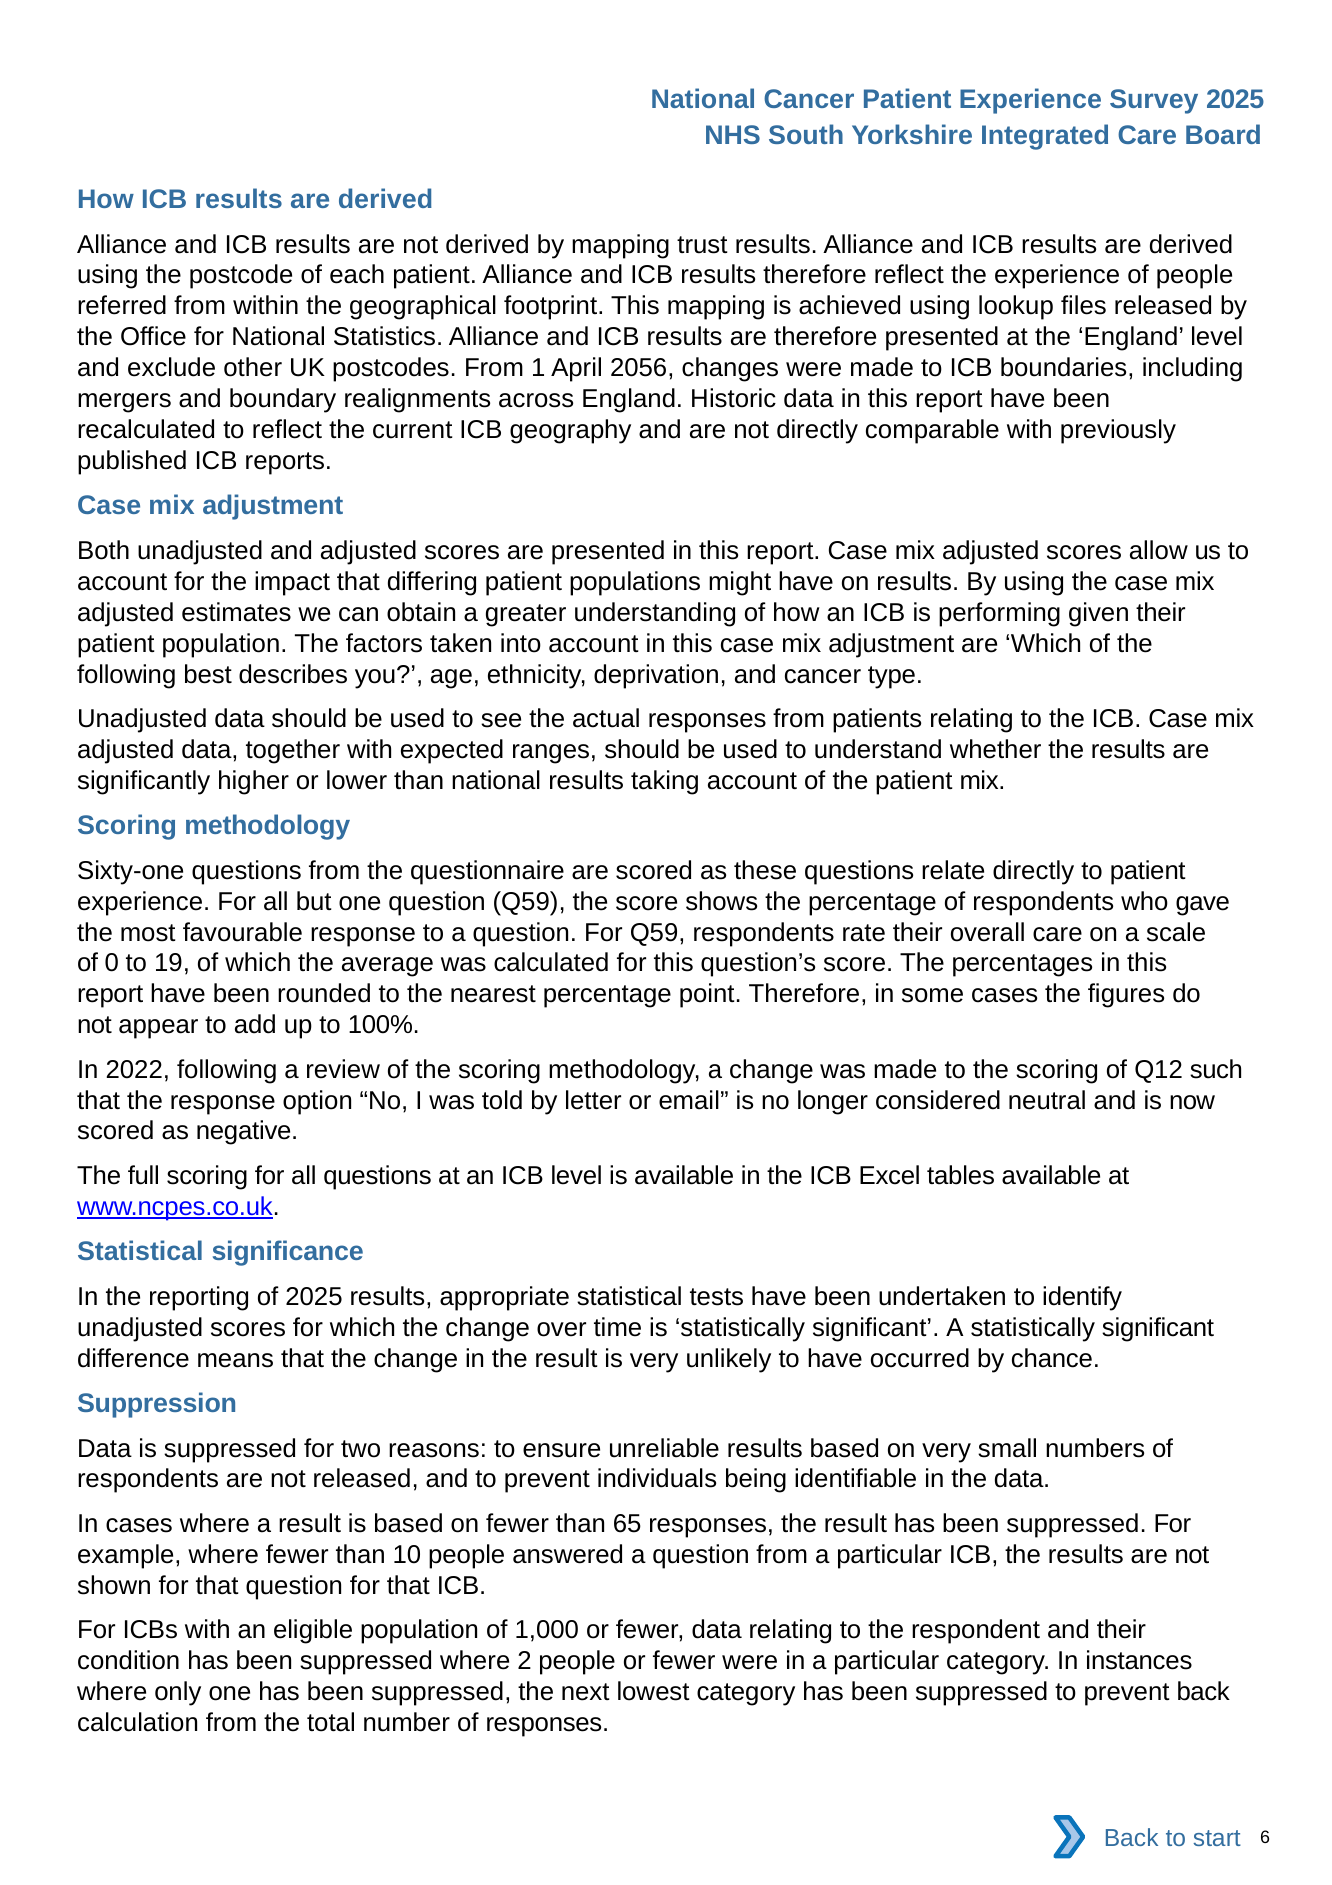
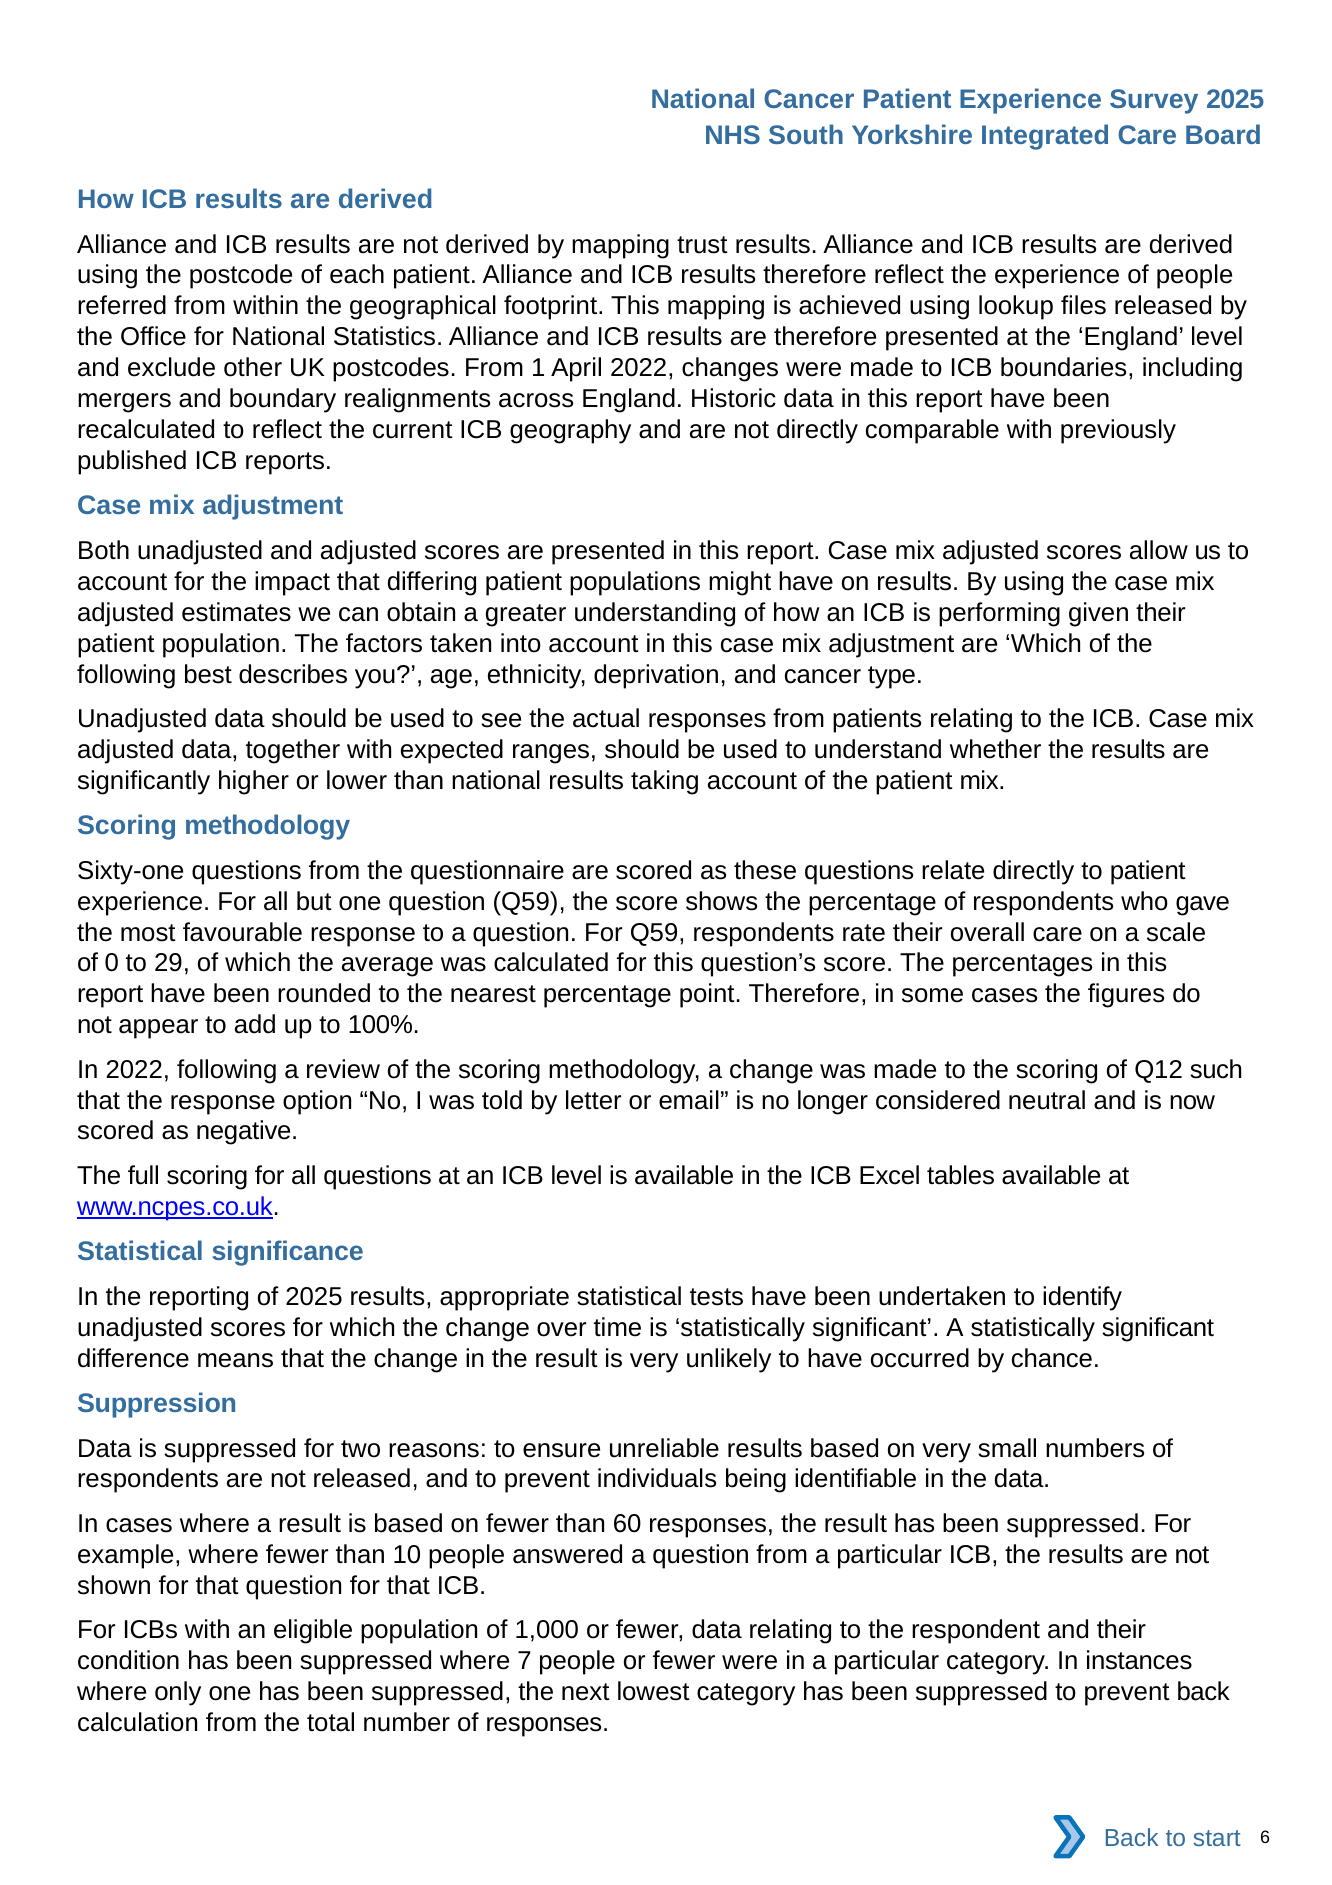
April 2056: 2056 -> 2022 (642, 368)
19: 19 -> 29 (172, 963)
65: 65 -> 60 (627, 1524)
where 2: 2 -> 7 (524, 1661)
